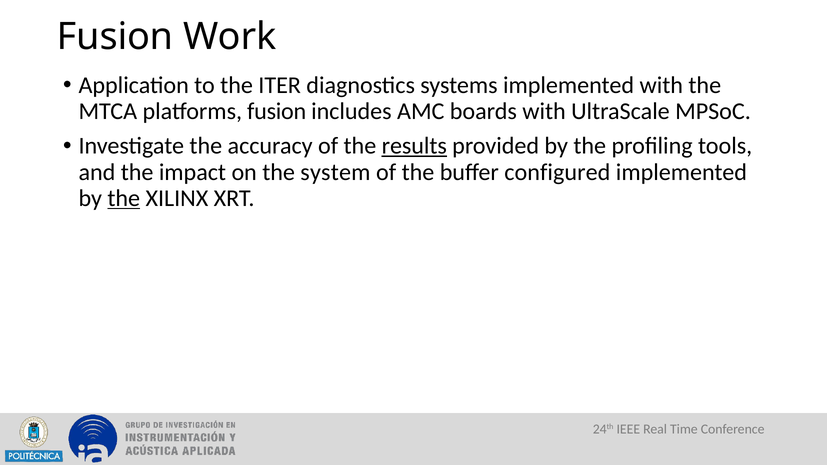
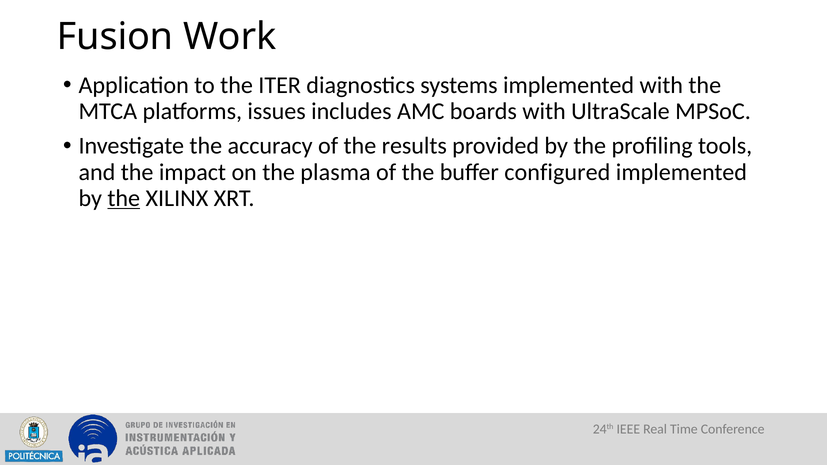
platforms fusion: fusion -> issues (277, 111)
results underline: present -> none (414, 146)
system: system -> plasma (336, 172)
